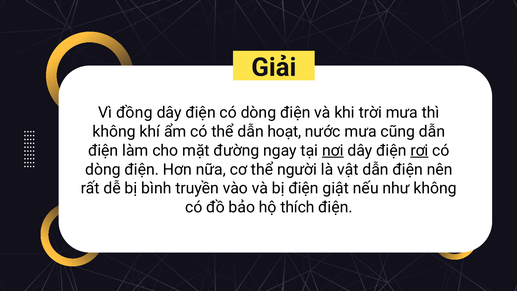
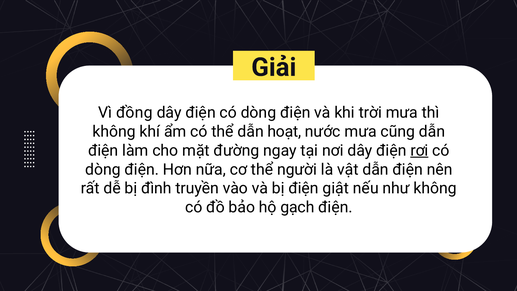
nơi underline: present -> none (333, 150)
bình: bình -> đình (156, 188)
thích: thích -> gạch (297, 207)
